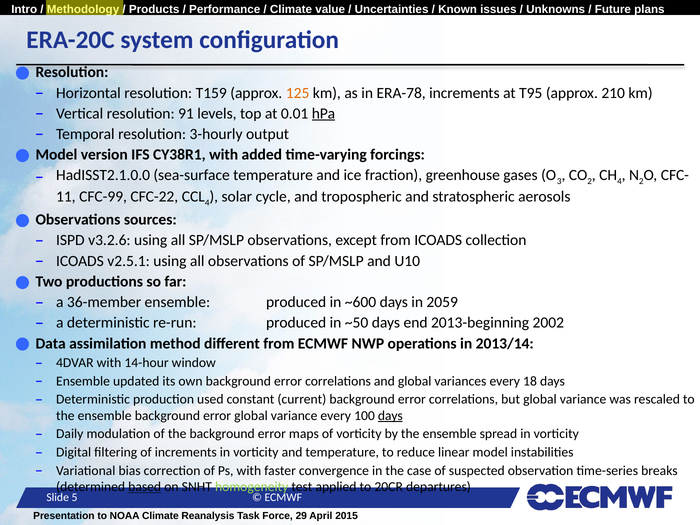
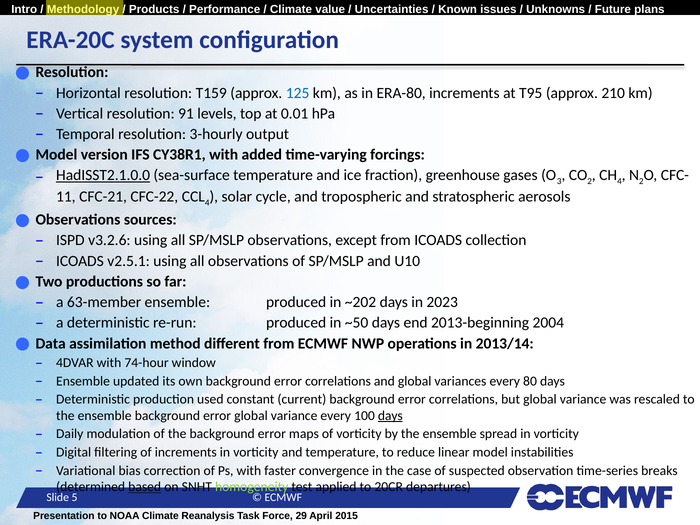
125 colour: orange -> blue (298, 93)
ERA-78: ERA-78 -> ERA-80 (401, 93)
hPa underline: present -> none (323, 113)
HadISST2.1.0.0 underline: none -> present (103, 175)
CFC-99: CFC-99 -> CFC-21 (103, 197)
36-member: 36-member -> 63-member (104, 302)
~600: ~600 -> ~202 (360, 302)
2059: 2059 -> 2023 (442, 302)
2002: 2002 -> 2004 (548, 323)
14-hour: 14-hour -> 74-hour (147, 363)
18: 18 -> 80 (530, 381)
